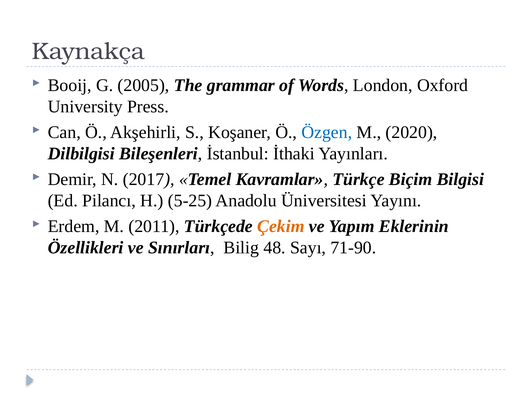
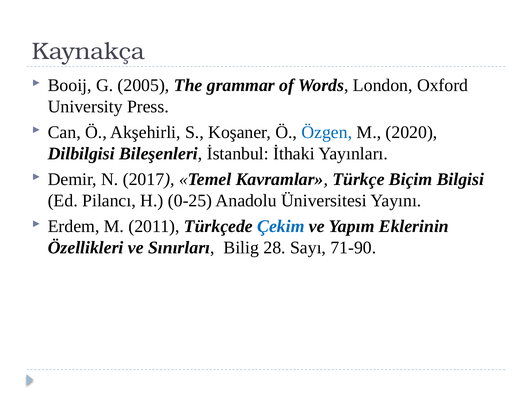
5-25: 5-25 -> 0-25 (190, 201)
Çekim colour: orange -> blue (281, 226)
48: 48 -> 28 (275, 248)
